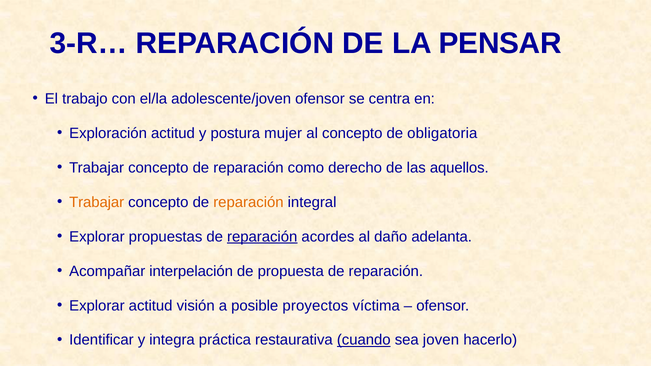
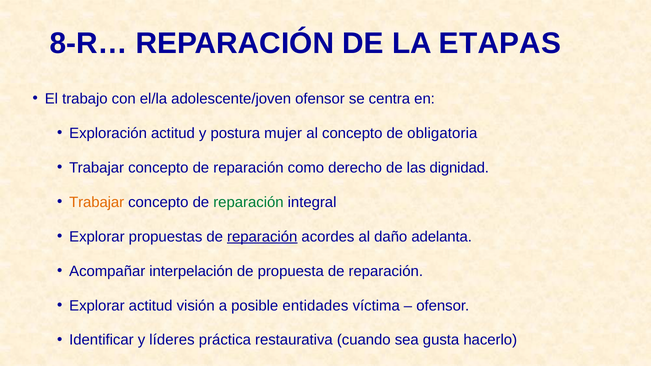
3-R…: 3-R… -> 8-R… (89, 43)
PENSAR: PENSAR -> ETAPAS (500, 43)
aquellos: aquellos -> dignidad (459, 168)
reparación colour: orange -> green (248, 202)
proyectos: proyectos -> entidades (315, 306)
integra: integra -> líderes (172, 340)
cuando underline: present -> none (364, 340)
joven: joven -> gusta (441, 340)
